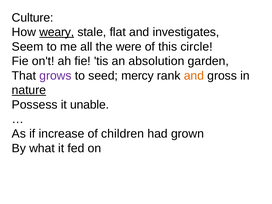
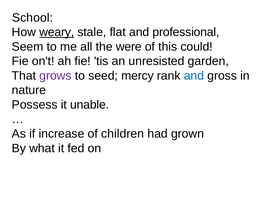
Culture: Culture -> School (33, 18)
investigates: investigates -> professional (186, 32)
circle: circle -> could (197, 47)
absolution: absolution -> unresisted (156, 61)
and colour: orange -> blue (194, 76)
nature underline: present -> none (29, 90)
